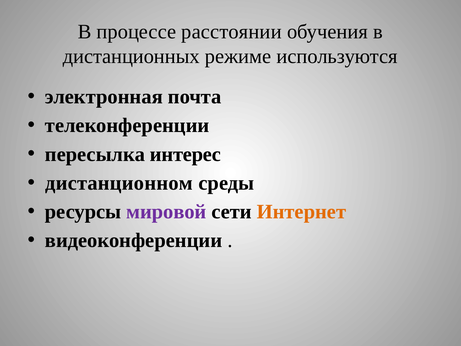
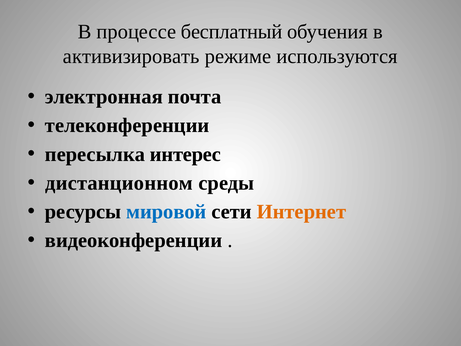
расстоянии: расстоянии -> бесплатный (232, 32)
дистанционных: дистанционных -> активизировать (131, 56)
мировой colour: purple -> blue (166, 212)
